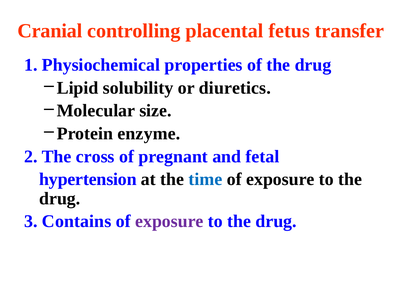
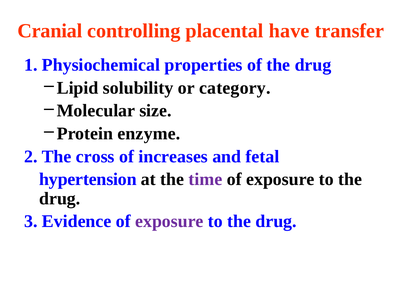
fetus: fetus -> have (289, 31)
diuretics: diuretics -> category (235, 88)
pregnant: pregnant -> increases (173, 157)
time colour: blue -> purple (205, 180)
Contains: Contains -> Evidence (77, 222)
